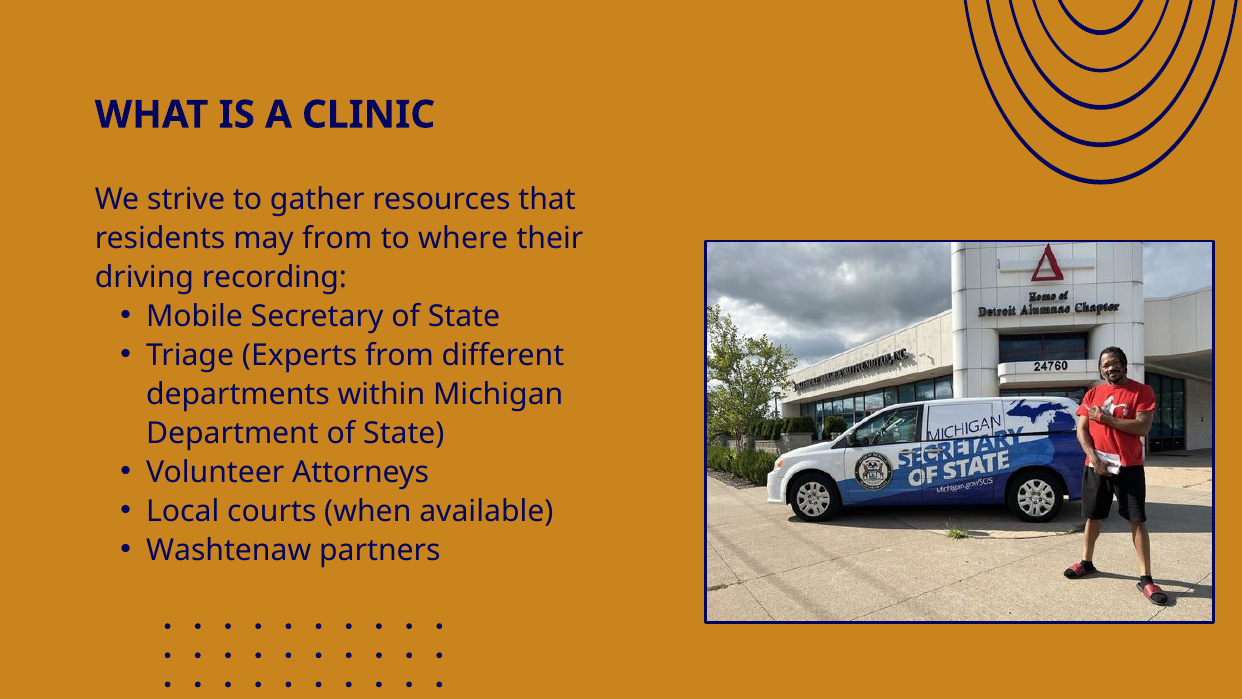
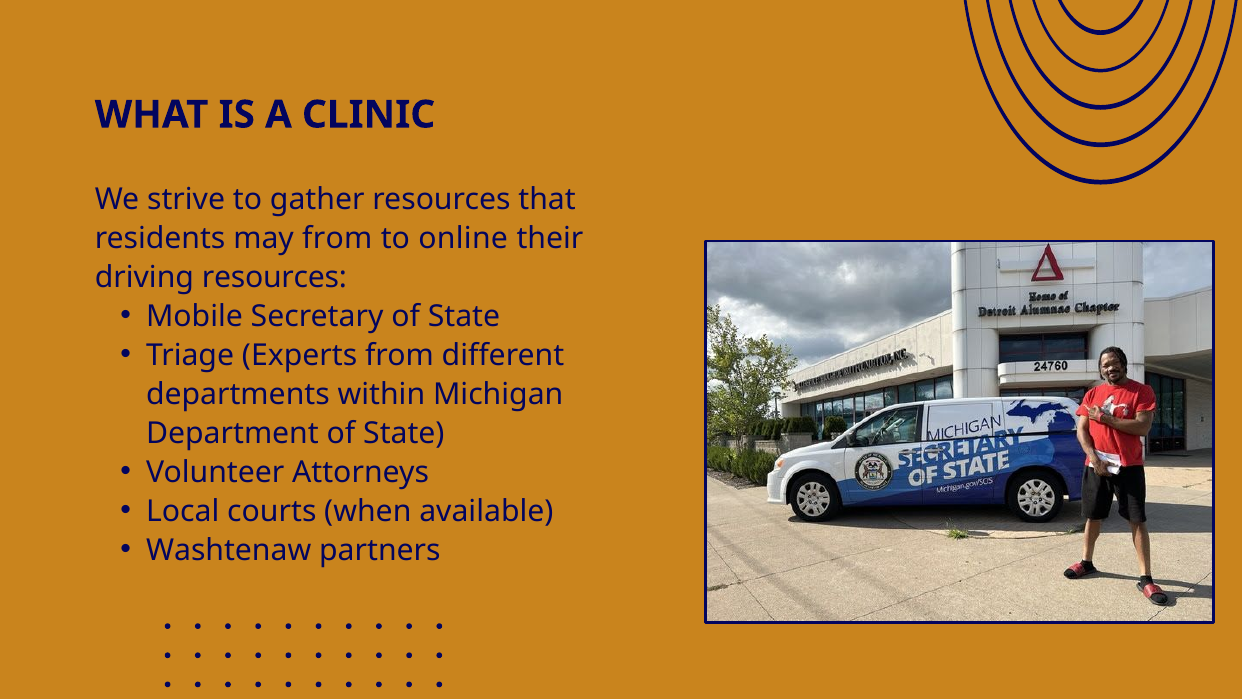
where: where -> online (463, 238)
driving recording: recording -> resources (274, 277)
